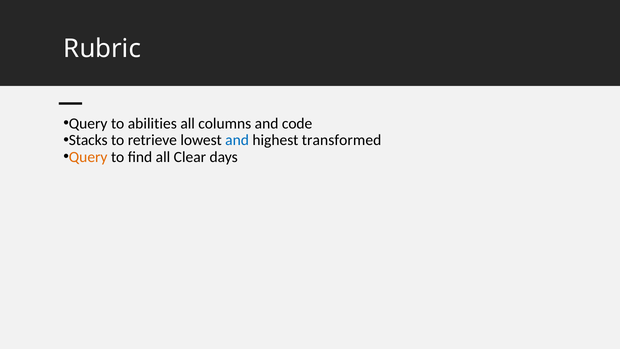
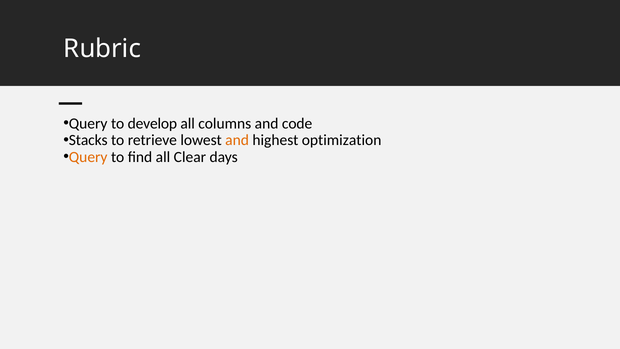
abilities: abilities -> develop (152, 123)
and colour: blue -> orange (237, 140)
transformed: transformed -> optimization (342, 140)
